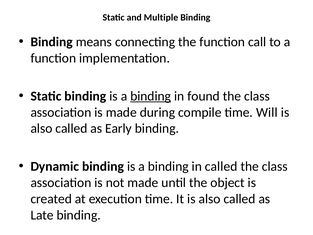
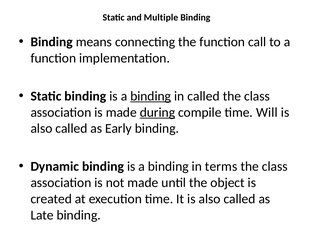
in found: found -> called (204, 96)
during underline: none -> present (157, 112)
in called: called -> terms (221, 166)
